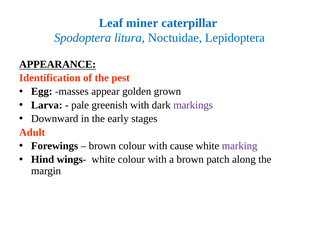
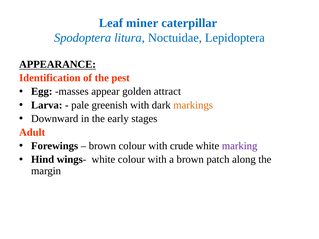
grown: grown -> attract (167, 92)
markings colour: purple -> orange (193, 105)
cause: cause -> crude (182, 146)
